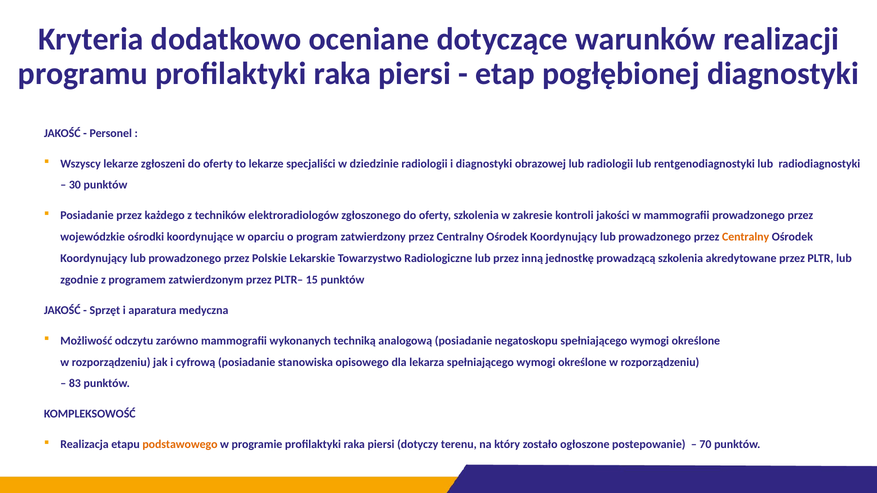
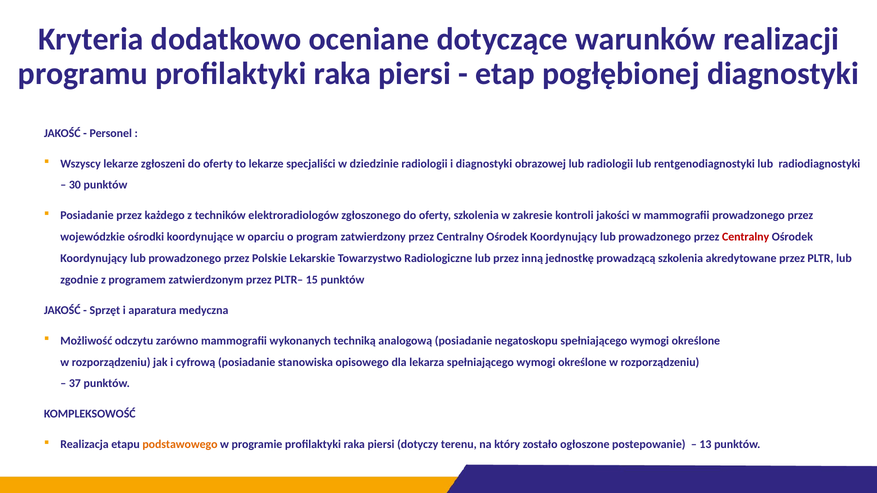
Centralny colour: orange -> red (746, 237)
83: 83 -> 37 (75, 384)
70: 70 -> 13 (705, 445)
